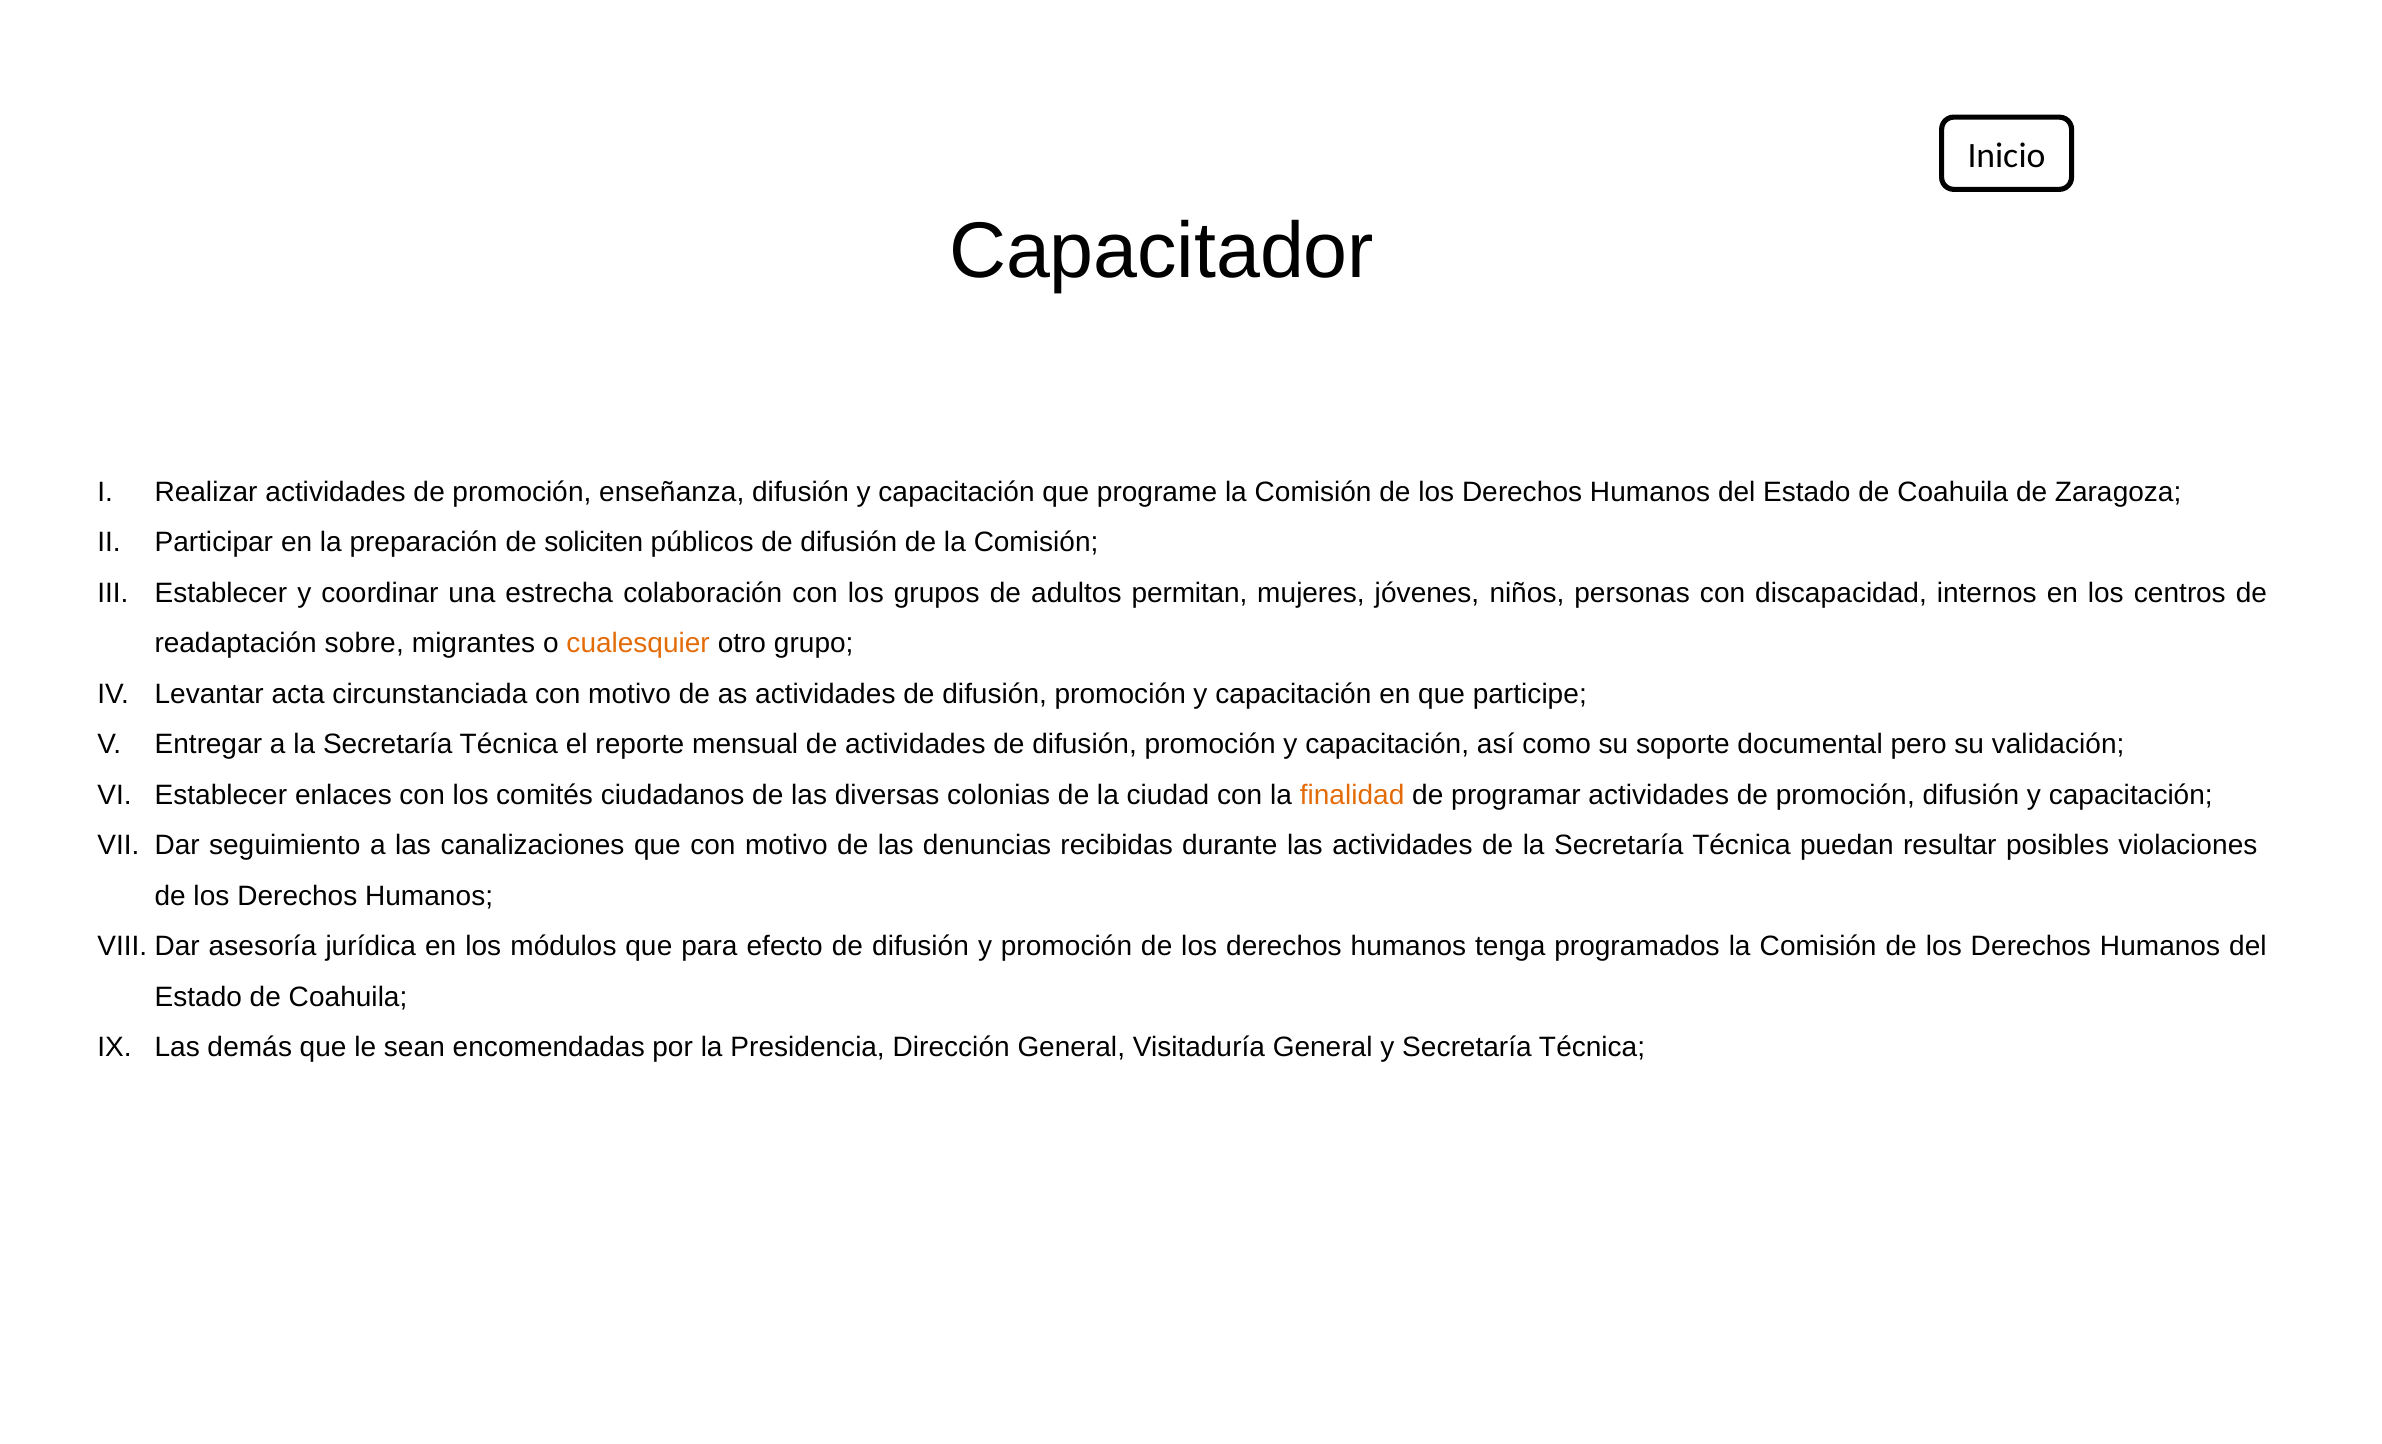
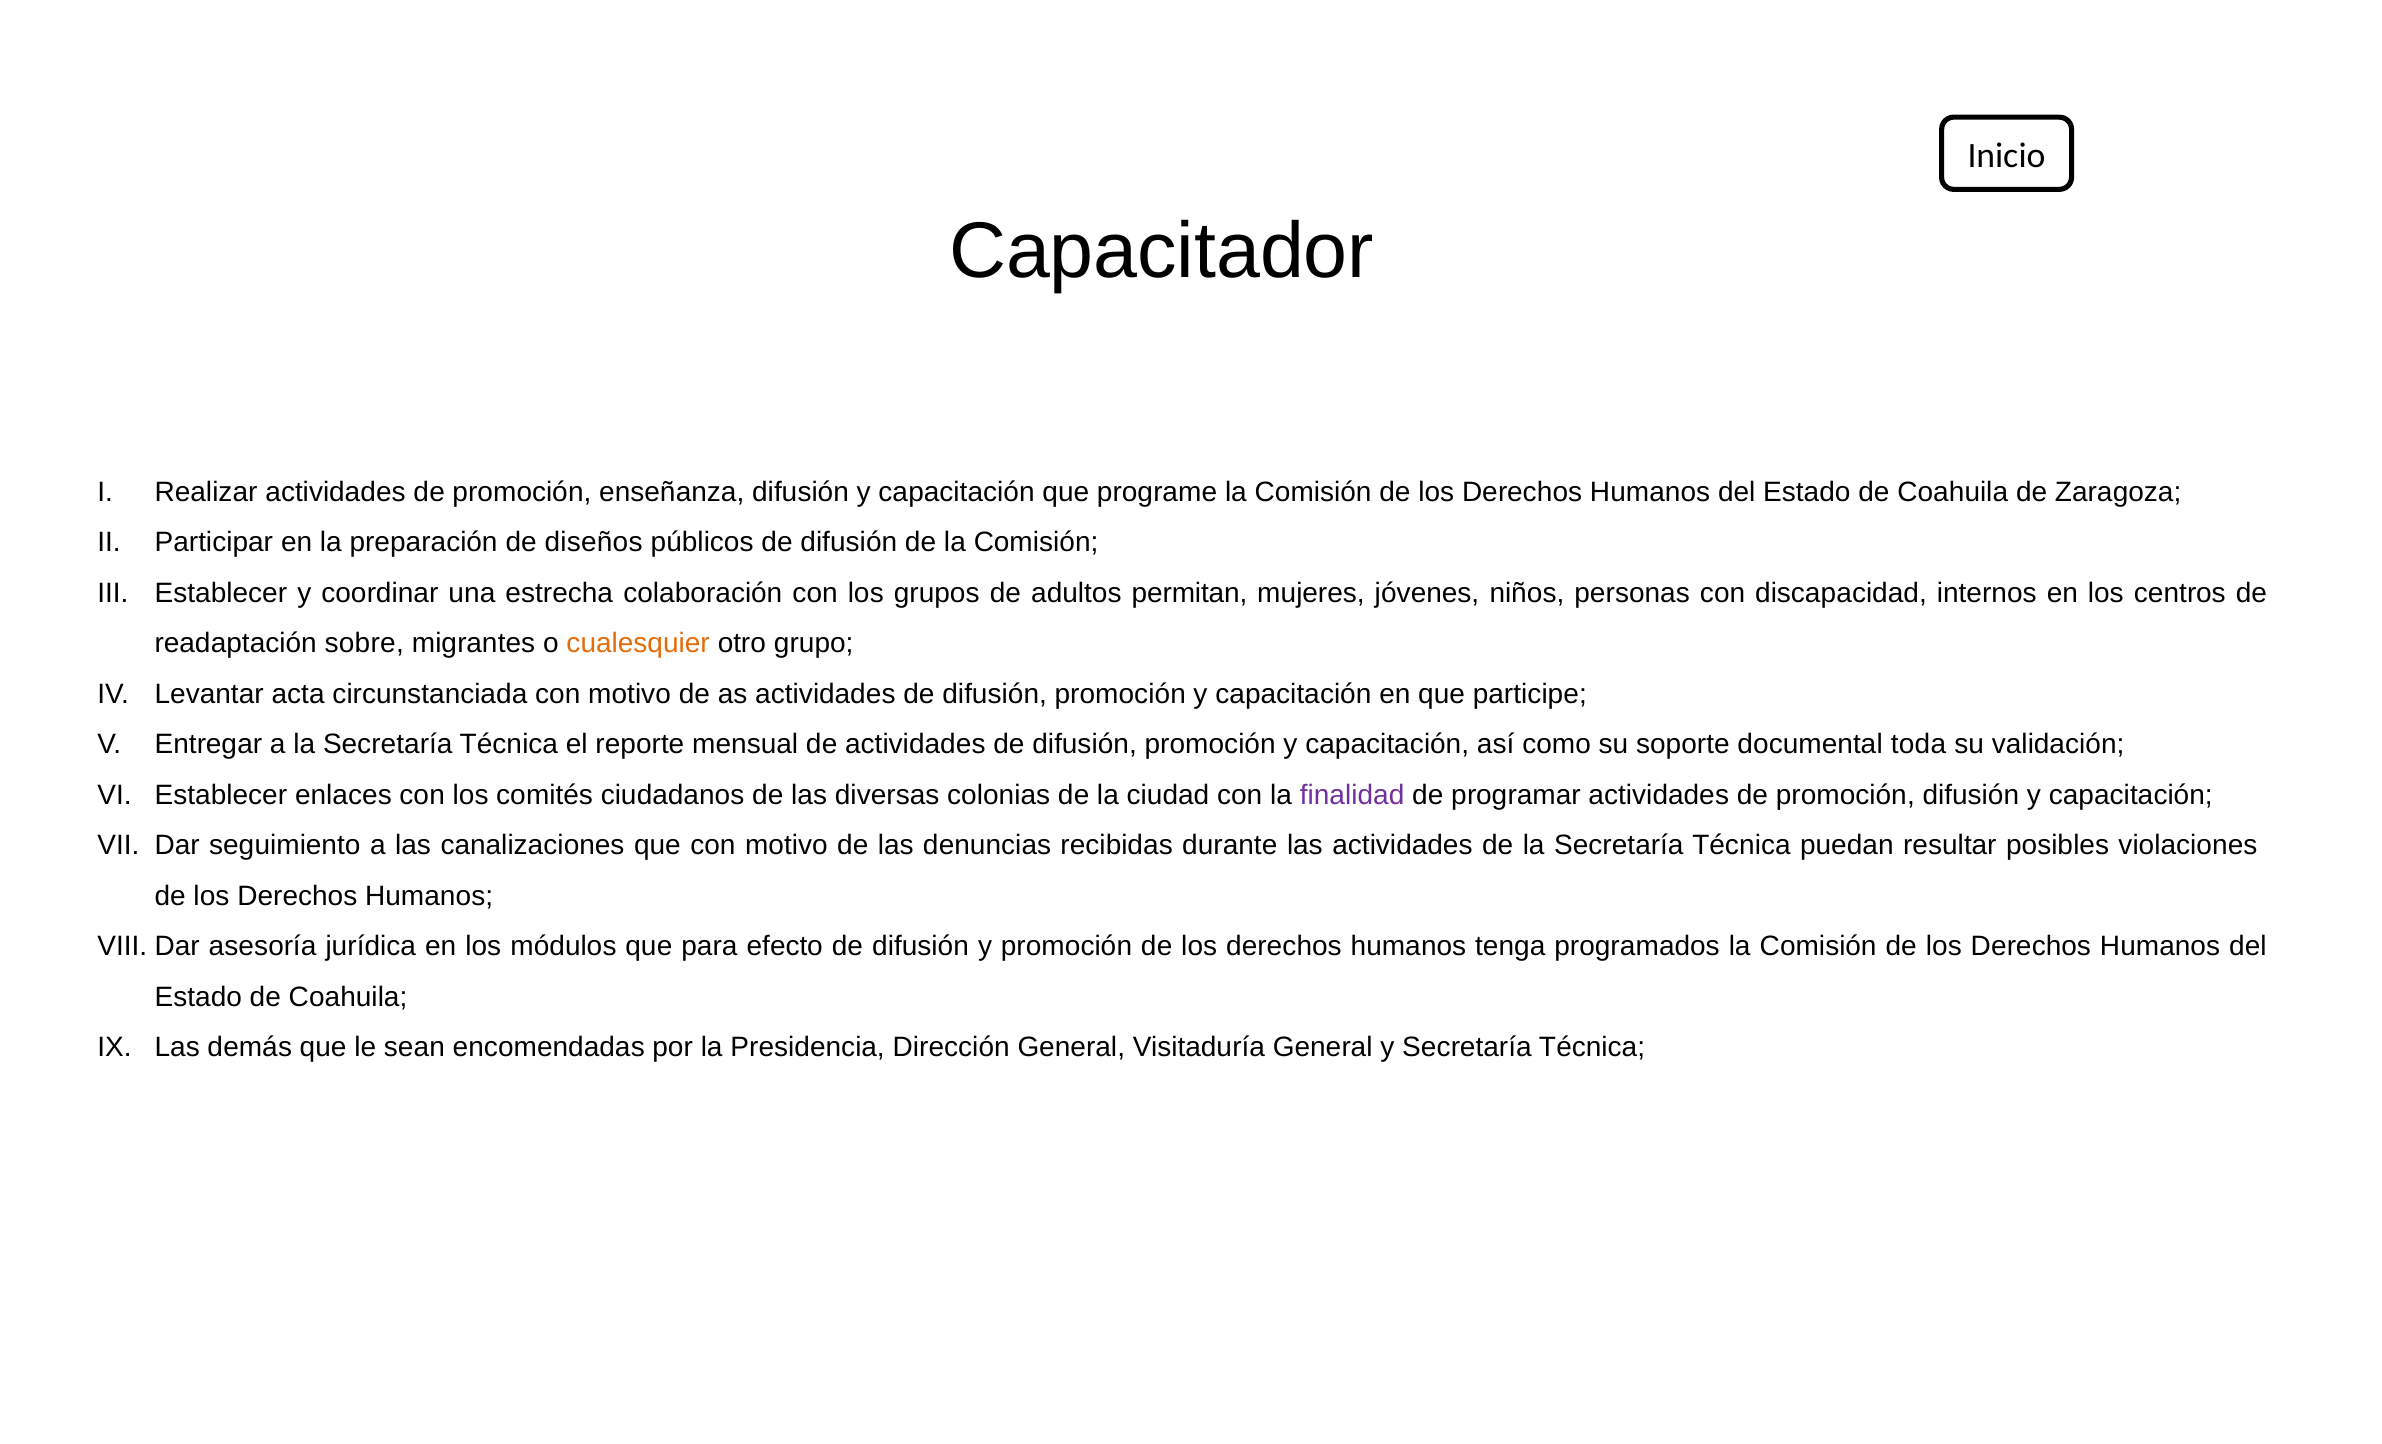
soliciten: soliciten -> diseños (594, 543)
pero: pero -> toda (1918, 744)
finalidad colour: orange -> purple (1352, 795)
